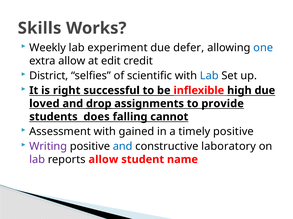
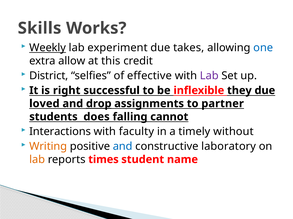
Weekly underline: none -> present (48, 48)
defer: defer -> takes (189, 48)
edit: edit -> this (111, 61)
scientific: scientific -> effective (149, 76)
Lab colour: blue -> purple (209, 76)
high: high -> they (239, 91)
provide: provide -> partner (223, 104)
Assessment: Assessment -> Interactions (60, 132)
gained: gained -> faculty (136, 132)
timely positive: positive -> without (233, 132)
Writing colour: purple -> orange (48, 147)
lab colour: purple -> orange (37, 160)
reports allow: allow -> times (103, 160)
